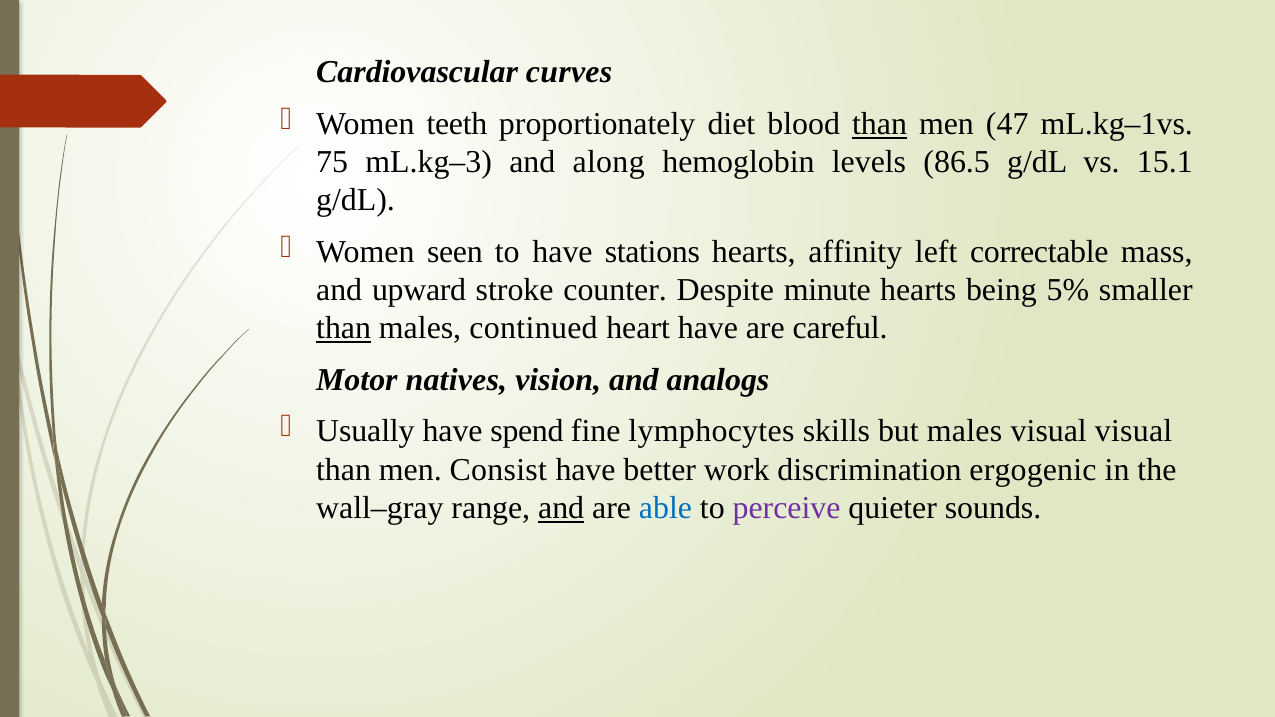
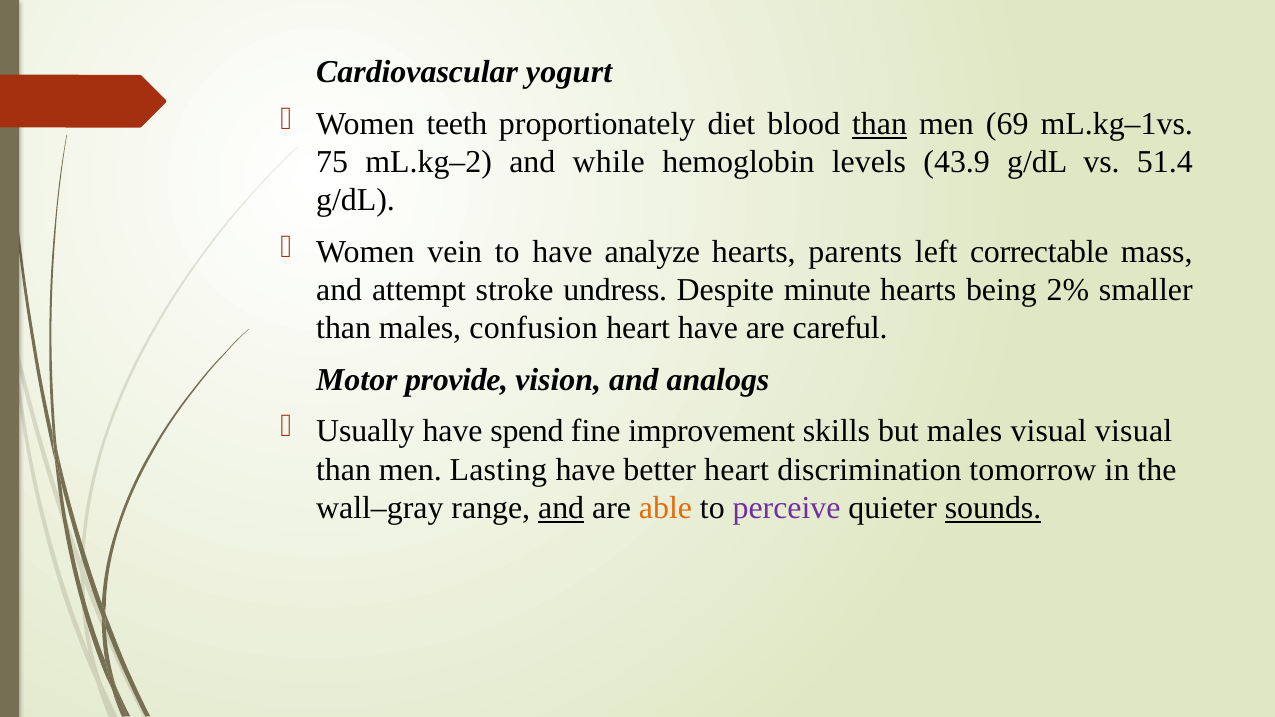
curves: curves -> yogurt (569, 72)
47: 47 -> 69 (1007, 124)
mL.kg–3: mL.kg–3 -> mL.kg–2 (429, 162)
along: along -> while (609, 162)
86.5: 86.5 -> 43.9 (957, 162)
15.1: 15.1 -> 51.4 (1165, 162)
seen: seen -> vein (455, 252)
stations: stations -> analyze (652, 252)
affinity: affinity -> parents (855, 252)
upward: upward -> attempt (419, 290)
counter: counter -> undress (615, 290)
5%: 5% -> 2% (1068, 290)
than underline: present -> none (344, 328)
continued: continued -> confusion (534, 328)
natives: natives -> provide (457, 380)
lymphocytes: lymphocytes -> improvement (712, 432)
Consist: Consist -> Lasting (498, 470)
better work: work -> heart (737, 470)
ergogenic: ergogenic -> tomorrow (1033, 470)
able colour: blue -> orange (666, 508)
sounds underline: none -> present (993, 508)
